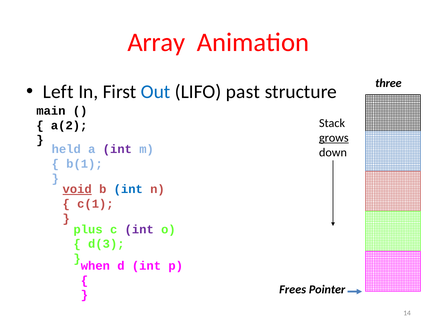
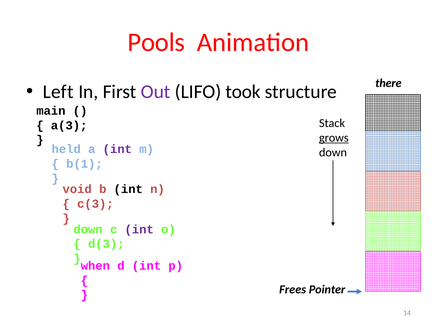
Array: Array -> Pools (156, 42)
three: three -> there (388, 83)
Out colour: blue -> purple (156, 92)
past: past -> took (243, 92)
a(2: a(2 -> a(3 (69, 125)
void underline: present -> none (77, 189)
int colour: blue -> black (128, 189)
c(1: c(1 -> c(3 (95, 204)
plus: plus -> down (88, 229)
